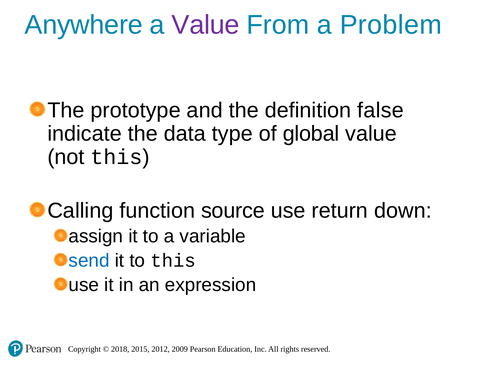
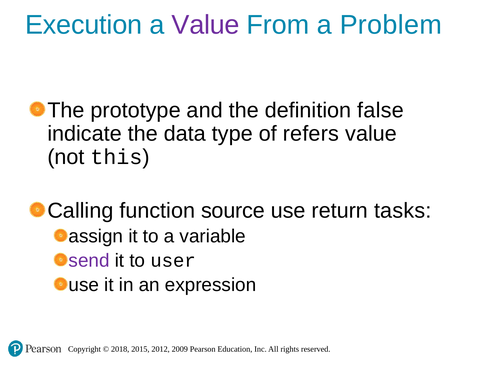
Anywhere: Anywhere -> Execution (84, 25)
global: global -> refers (311, 133)
down: down -> tasks (403, 210)
send colour: blue -> purple (89, 260)
to this: this -> user (173, 260)
